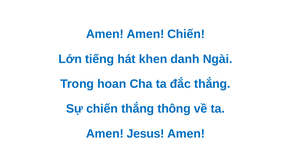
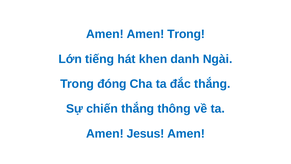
Amen Chiến: Chiến -> Trong (186, 34)
hoan: hoan -> đóng (112, 84)
